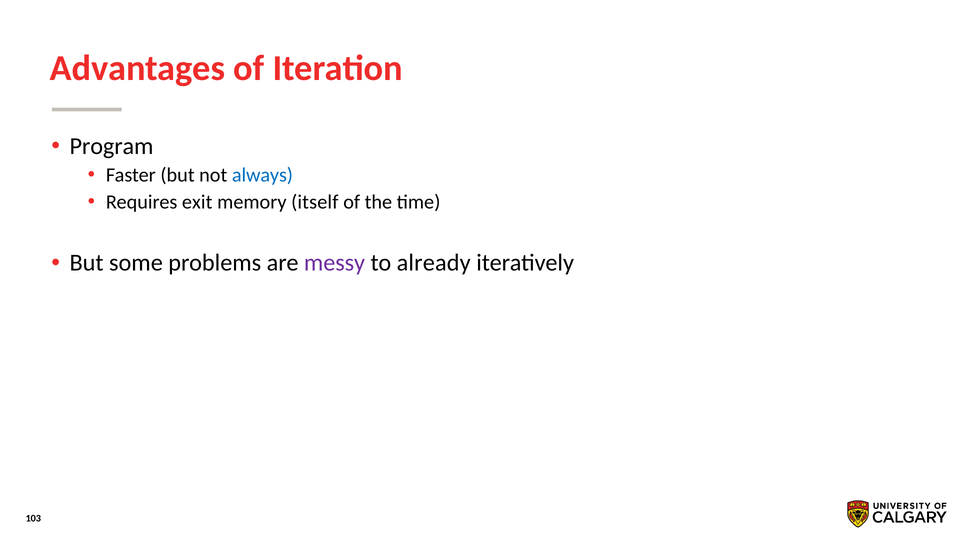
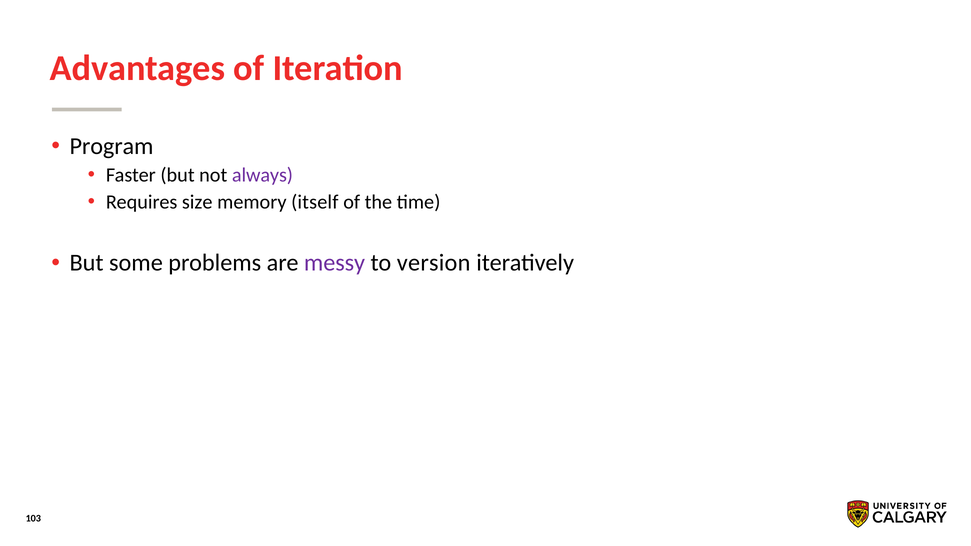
always colour: blue -> purple (262, 175)
exit: exit -> size (197, 202)
already: already -> version (434, 263)
